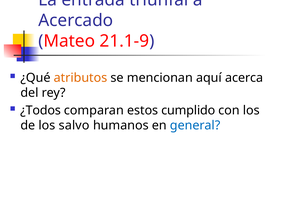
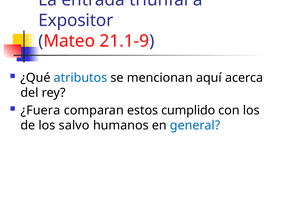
Acercado: Acercado -> Expositor (76, 20)
atributos colour: orange -> blue (81, 78)
¿Todos: ¿Todos -> ¿Fuera (40, 111)
